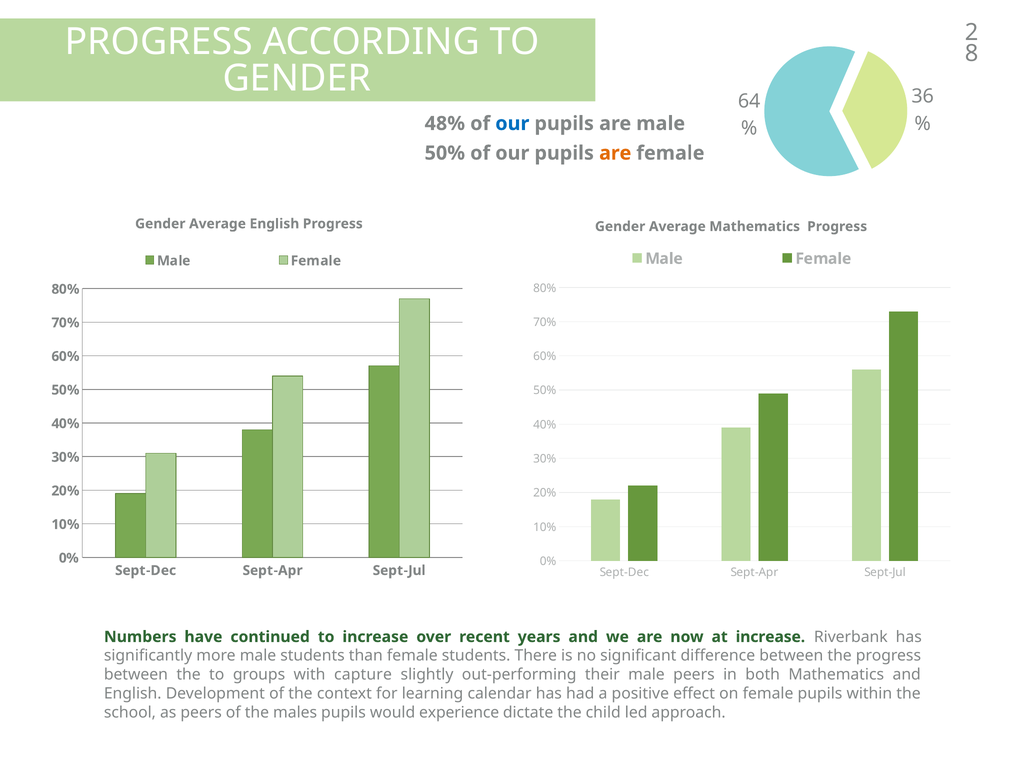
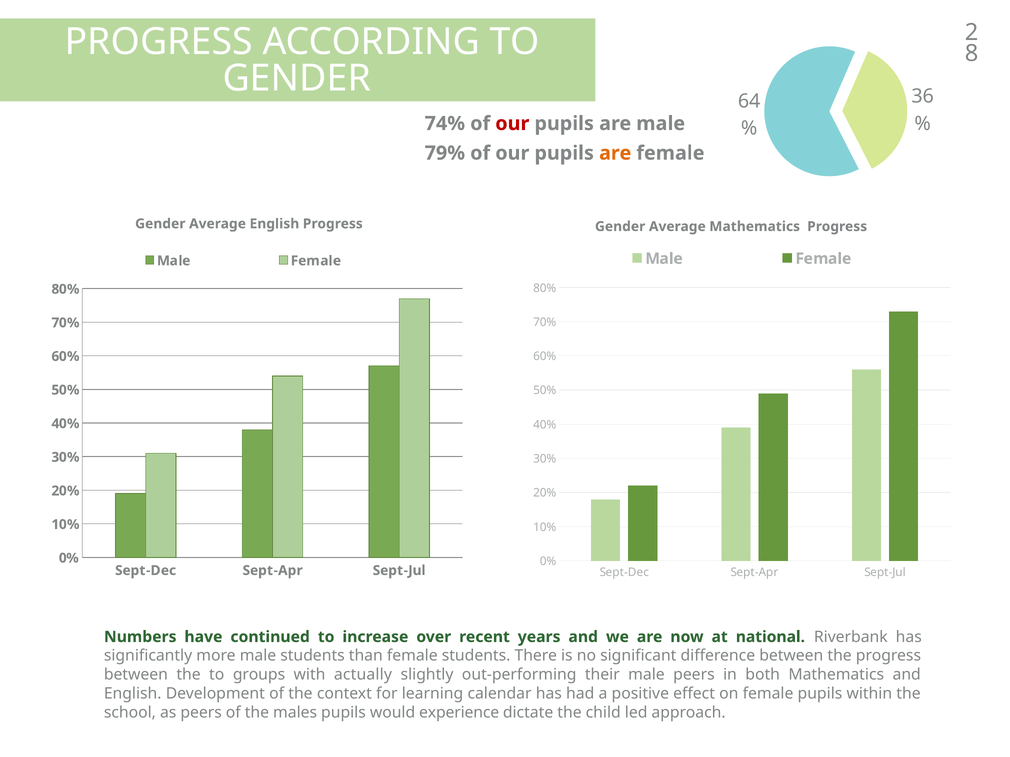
48%: 48% -> 74% (445, 124)
our colour: blue -> red (512, 124)
50%: 50% -> 79% (445, 153)
at increase: increase -> national (770, 637)
capture: capture -> actually (363, 675)
